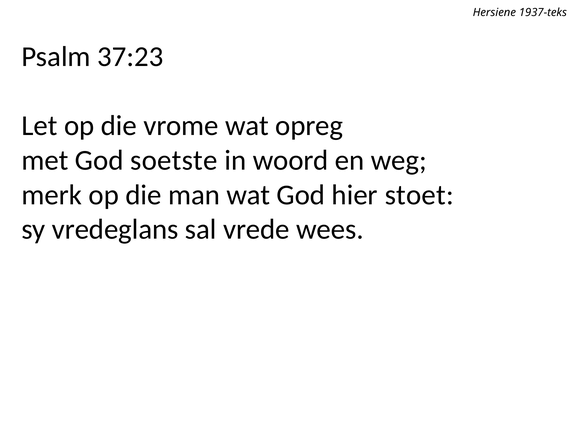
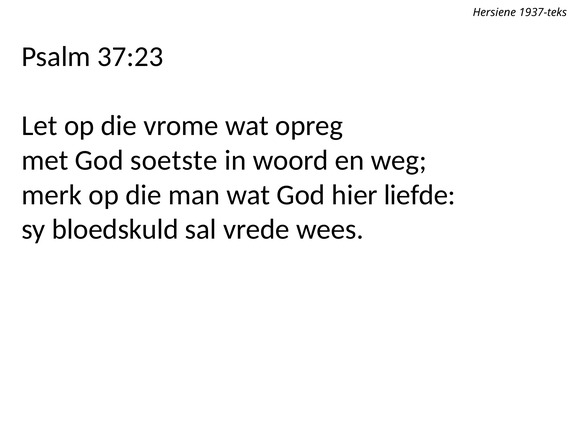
stoet: stoet -> liefde (420, 195)
vredeglans: vredeglans -> bloedskuld (115, 230)
